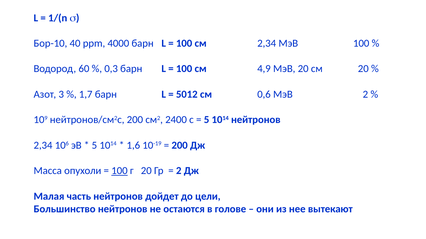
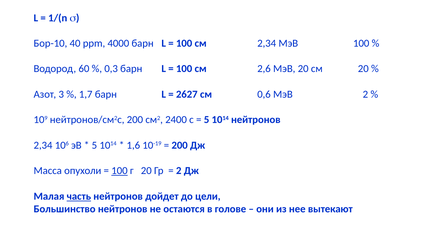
4,9: 4,9 -> 2,6 (264, 69)
5012: 5012 -> 2627 (187, 95)
часть underline: none -> present (79, 197)
